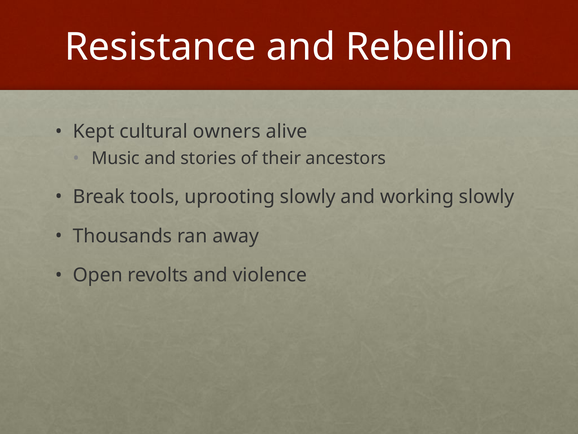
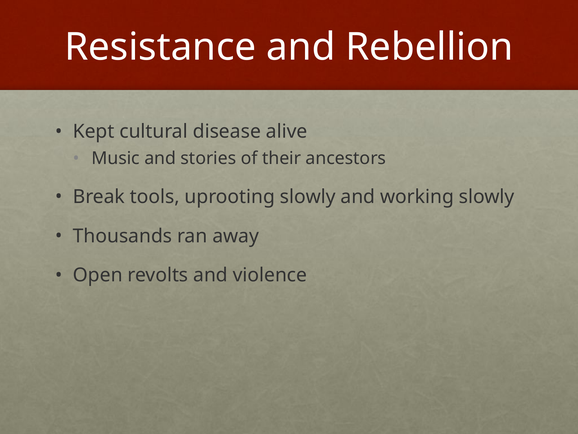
owners: owners -> disease (227, 131)
